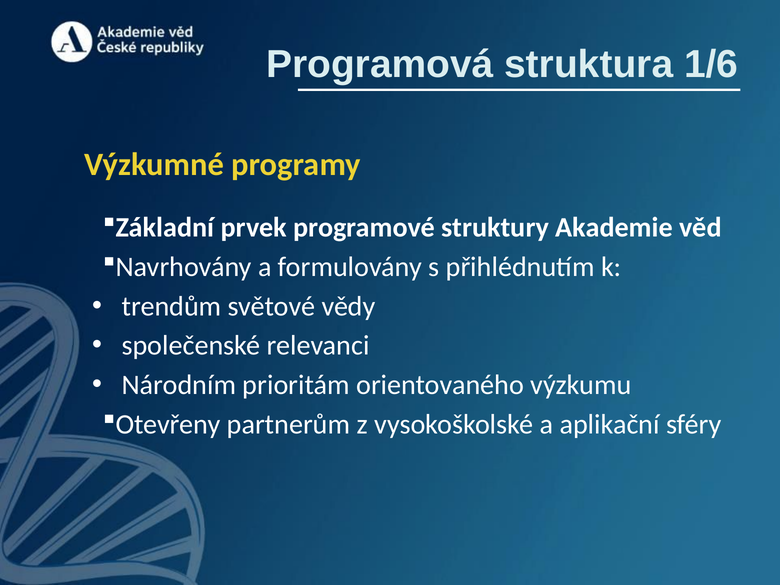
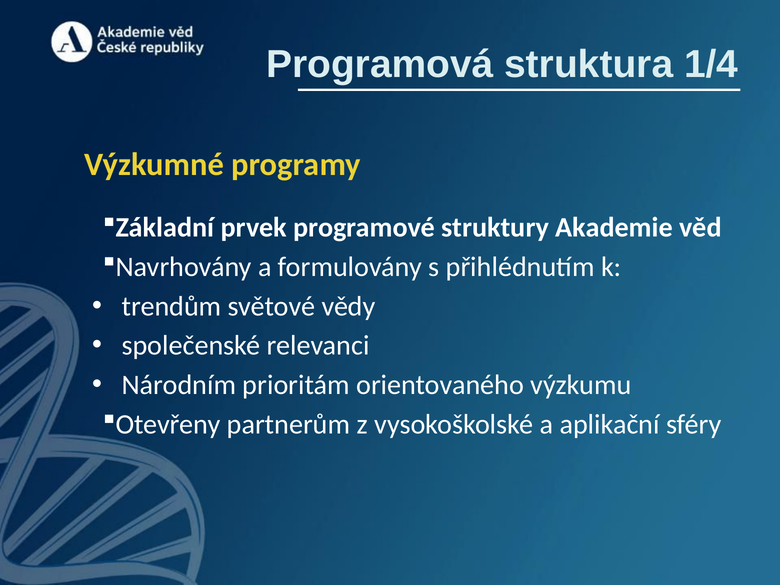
1/6: 1/6 -> 1/4 (711, 64)
